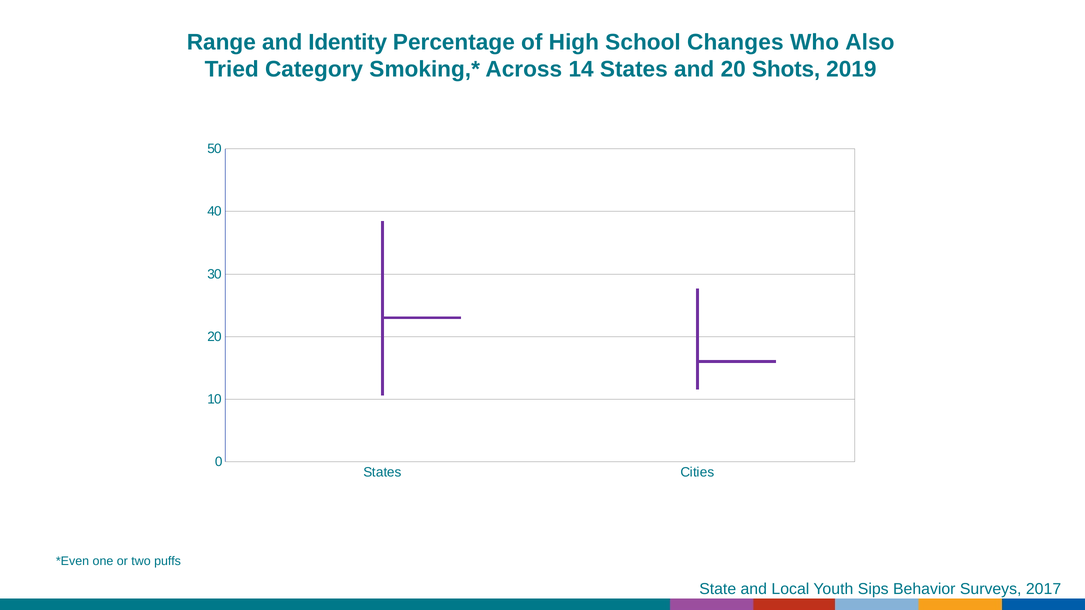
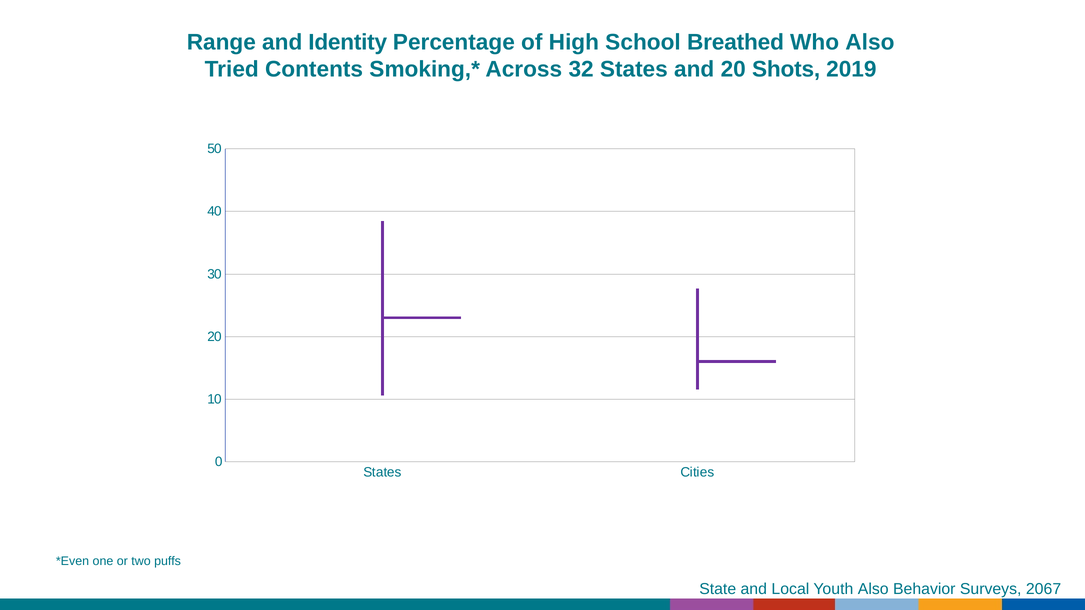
Changes: Changes -> Breathed (736, 42)
Category: Category -> Contents (314, 70)
14: 14 -> 32 (581, 70)
Youth Sips: Sips -> Also (873, 589)
2017: 2017 -> 2067 (1044, 589)
